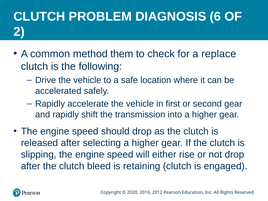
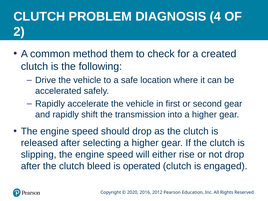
6: 6 -> 4 (215, 17)
replace: replace -> created (219, 54)
retaining: retaining -> operated (142, 166)
